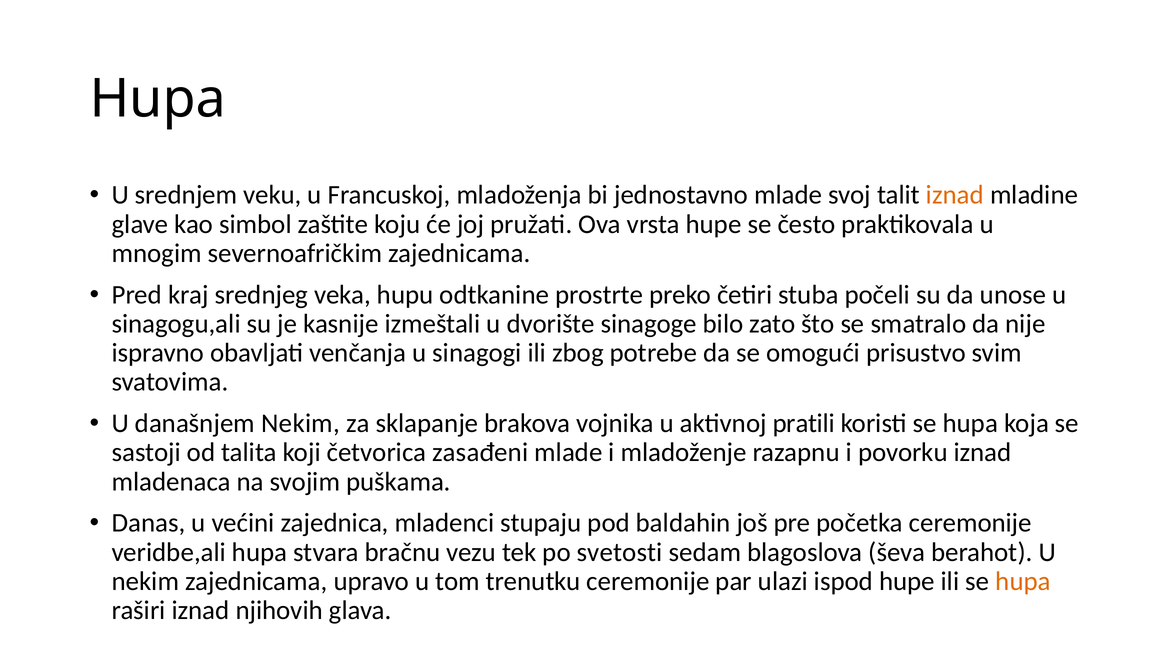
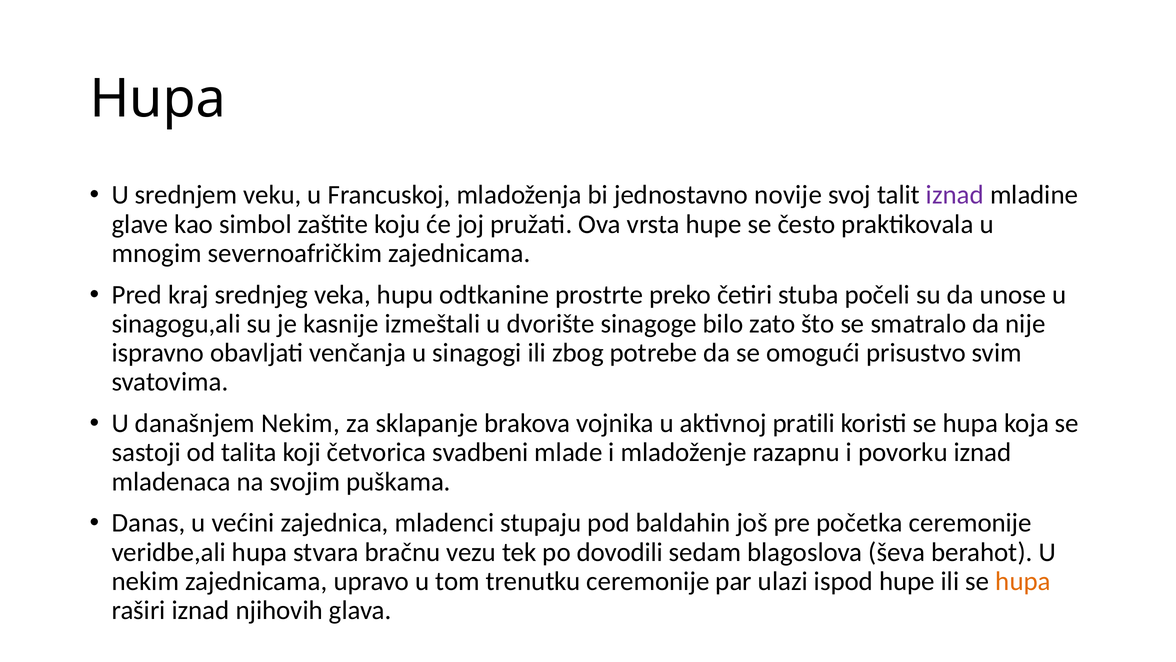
jednostavno mlade: mlade -> novije (788, 195)
iznad colour: orange -> purple (955, 195)
zasađeni: zasađeni -> svadbeni (480, 452)
svetosti: svetosti -> dovodili (620, 552)
